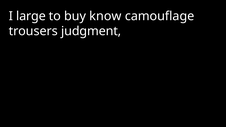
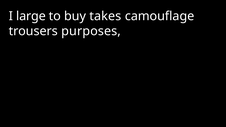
know: know -> takes (105, 16)
judgment: judgment -> purposes (91, 31)
